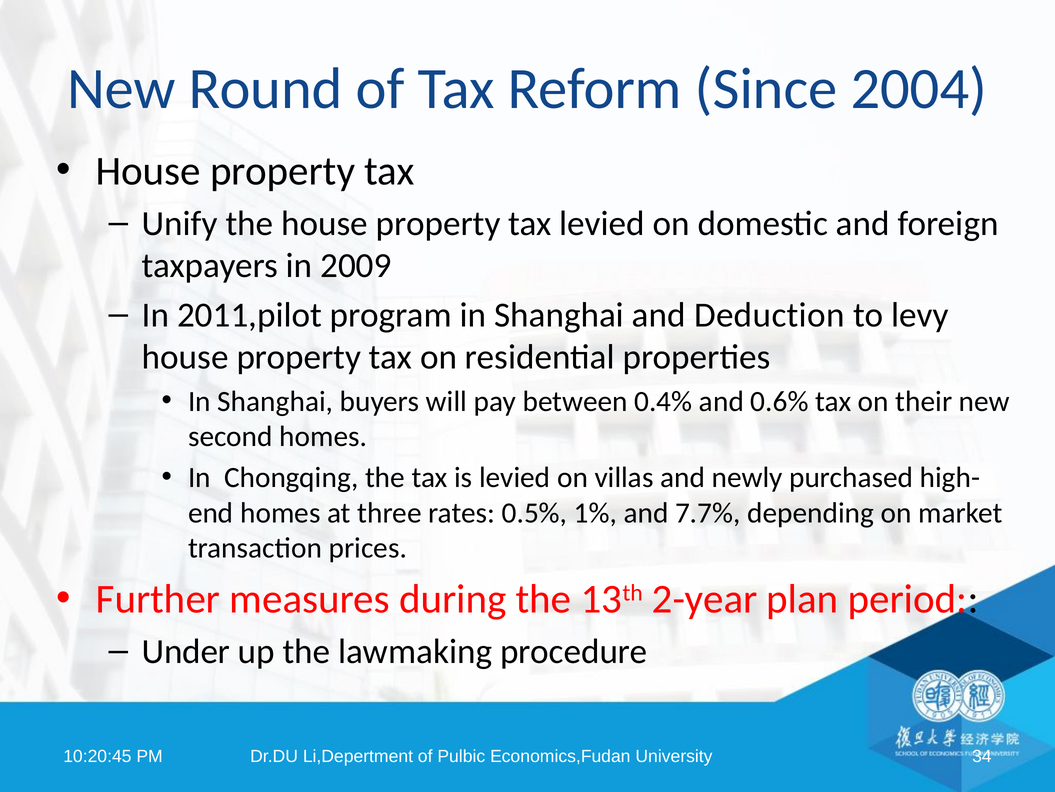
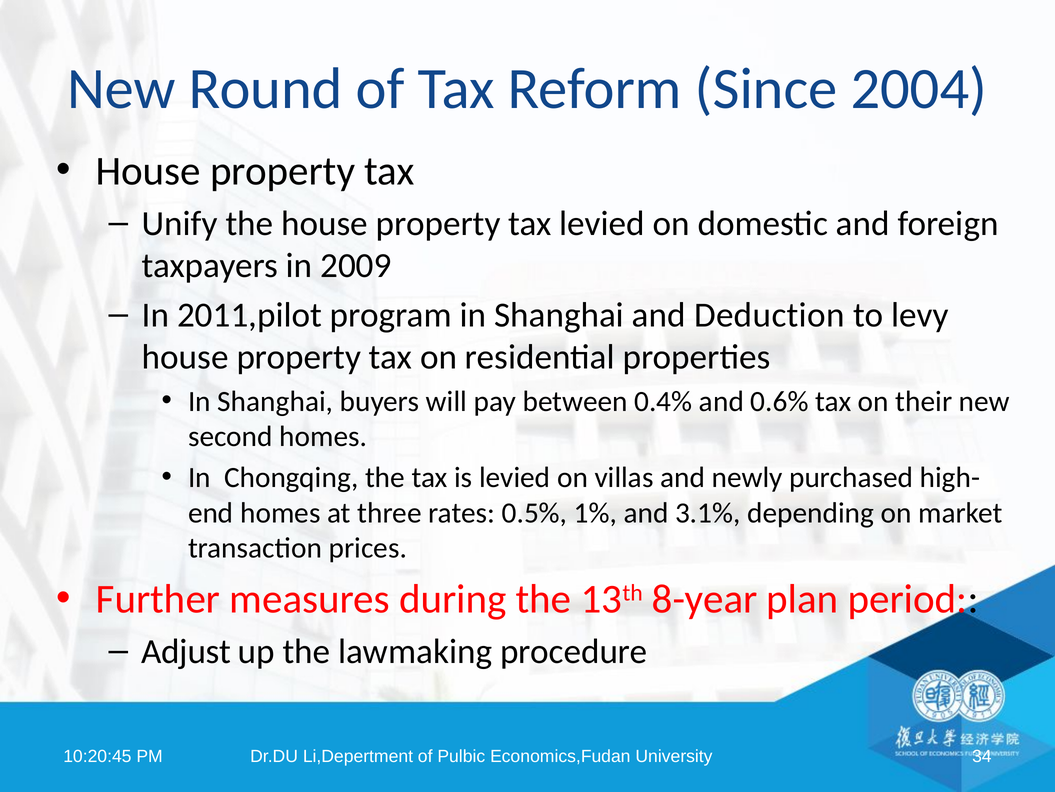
7.7%: 7.7% -> 3.1% (708, 512)
2-year: 2-year -> 8-year (705, 599)
Under: Under -> Adjust (186, 651)
